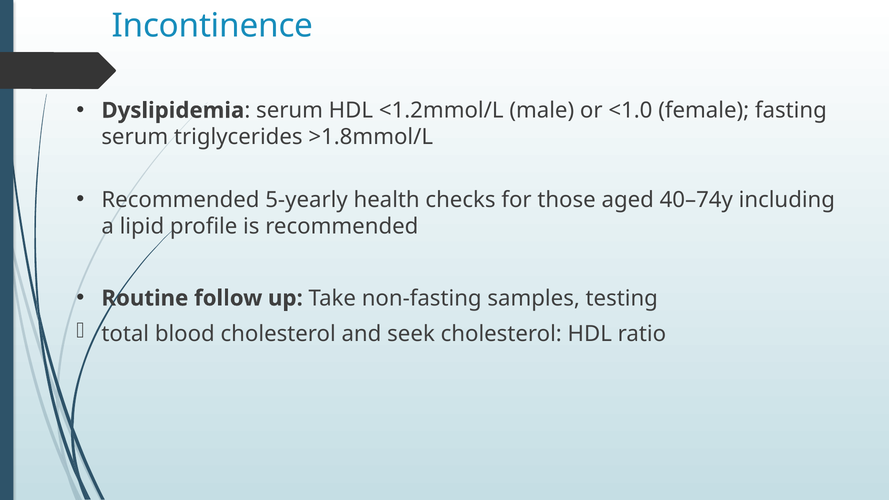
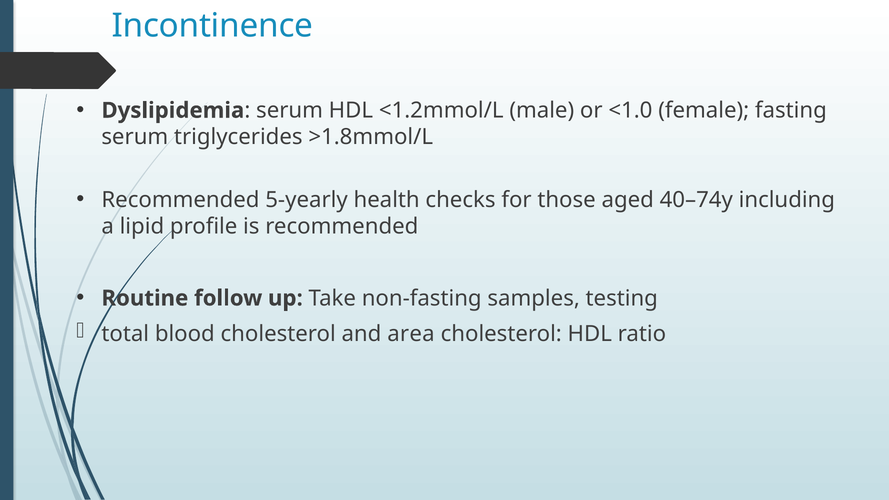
seek: seek -> area (411, 334)
